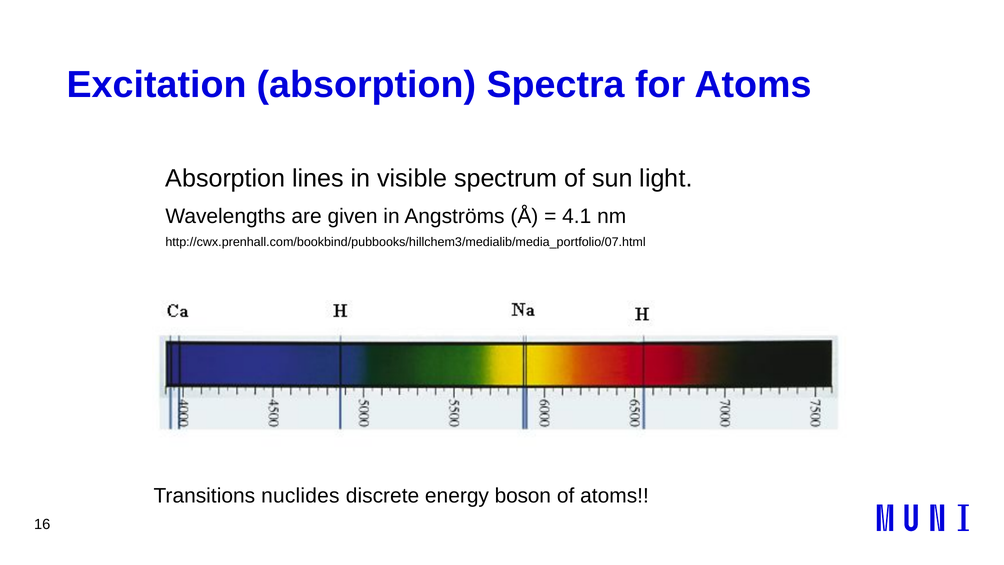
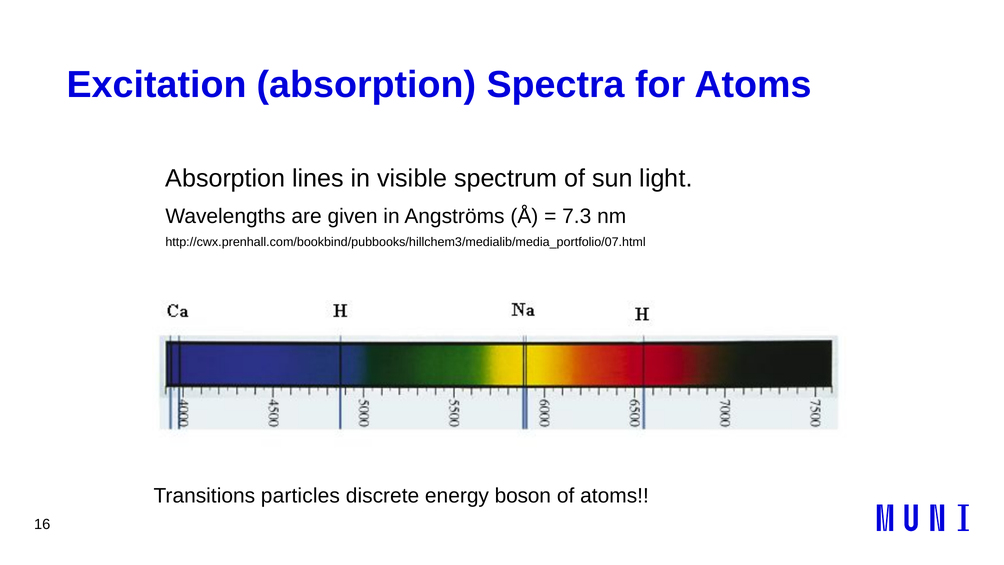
4.1: 4.1 -> 7.3 (577, 216)
nuclides: nuclides -> particles (300, 496)
